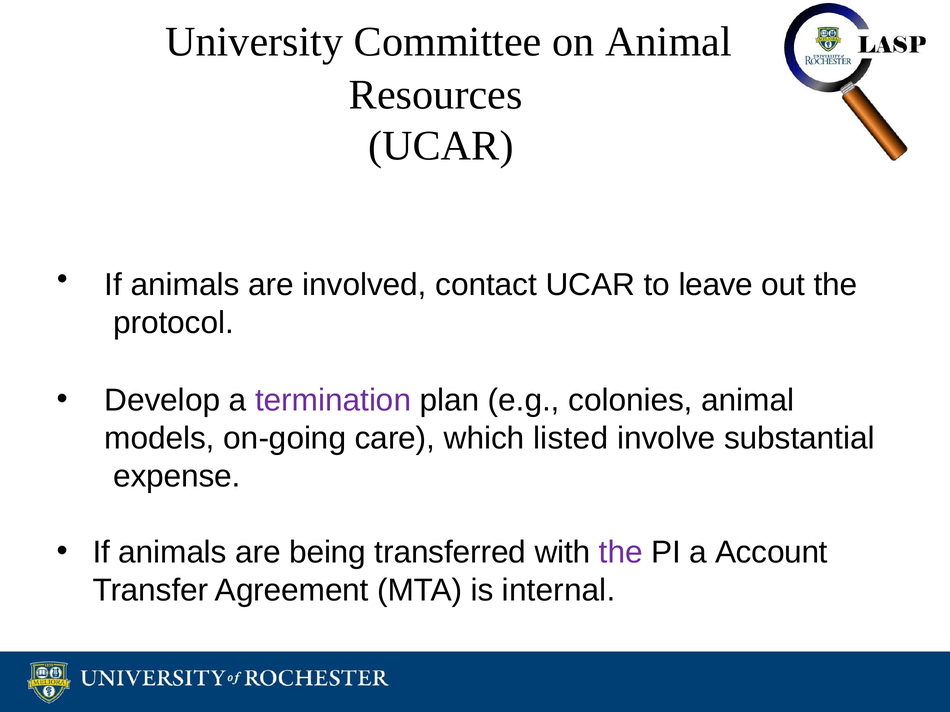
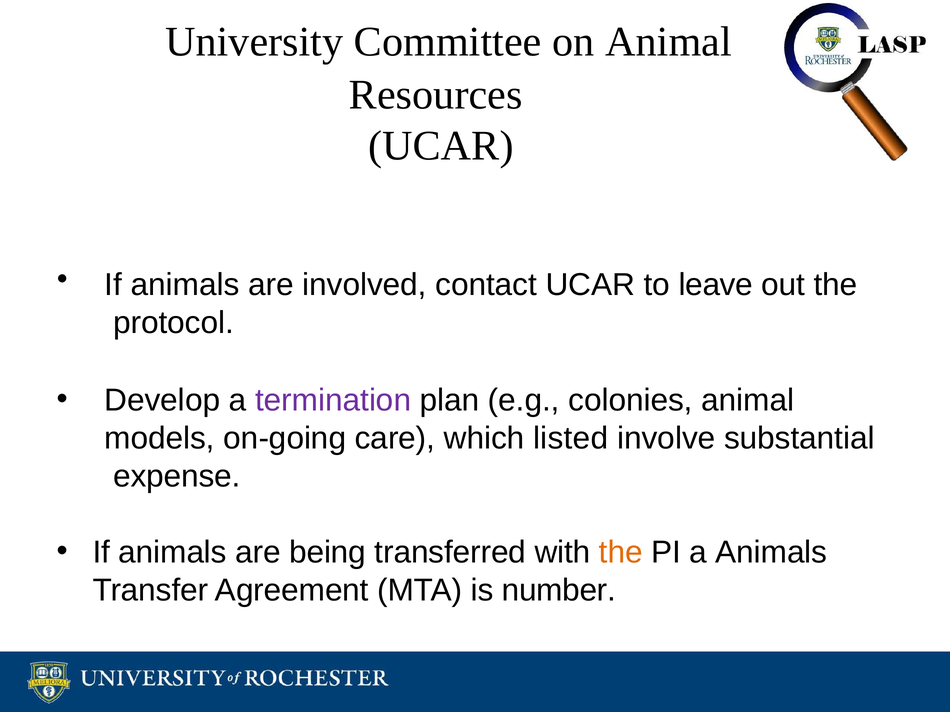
the colour: purple -> orange (621, 552)
a Account: Account -> Animals (771, 552)
internal: internal -> number (559, 590)
